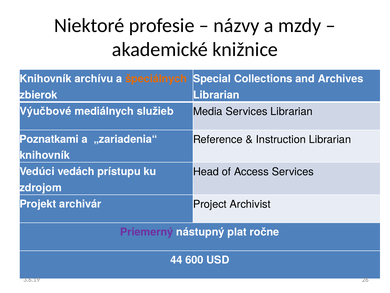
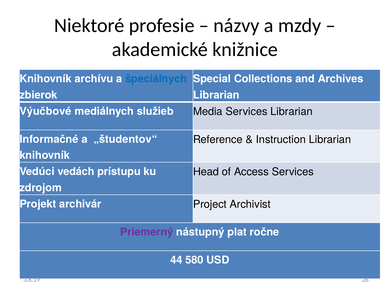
špeciálnych colour: orange -> blue (156, 79)
Poznatkami: Poznatkami -> Informačné (49, 139)
„zariadenia“: „zariadenia“ -> „študentov“ (125, 139)
600: 600 -> 580 (194, 260)
